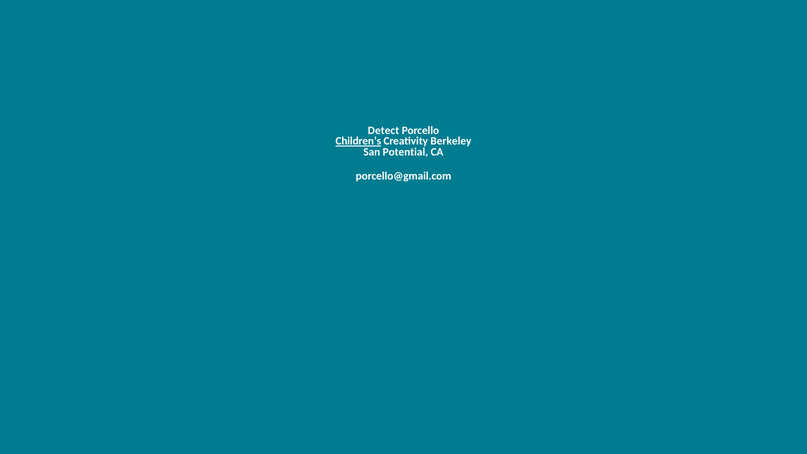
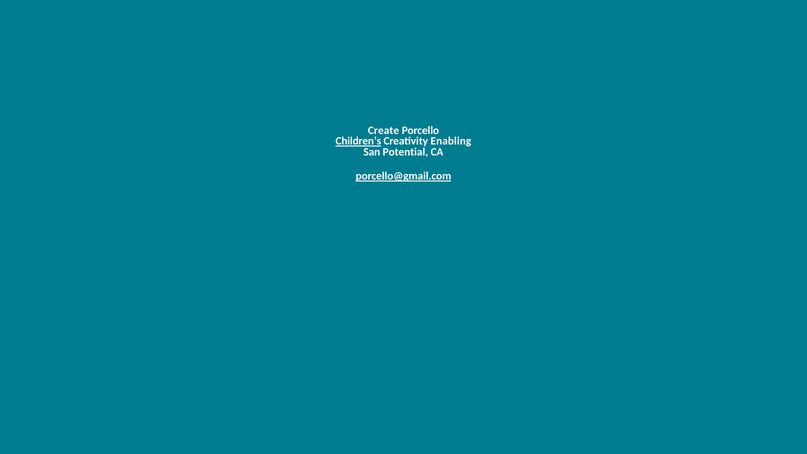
Detect: Detect -> Create (384, 130)
Berkeley: Berkeley -> Enabling (451, 141)
porcello@gmail.com underline: none -> present (403, 176)
